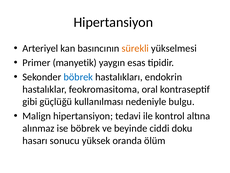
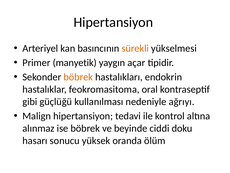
esas: esas -> açar (136, 63)
böbrek colour: blue -> orange (78, 77)
bulgu: bulgu -> ağrıyı (182, 101)
